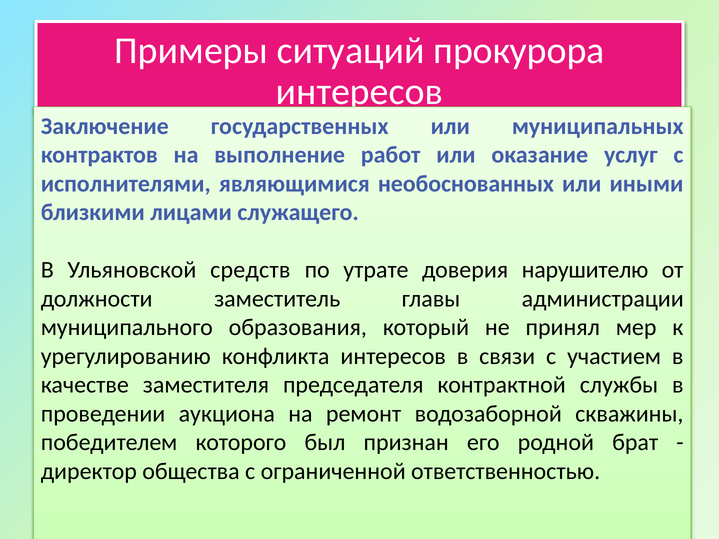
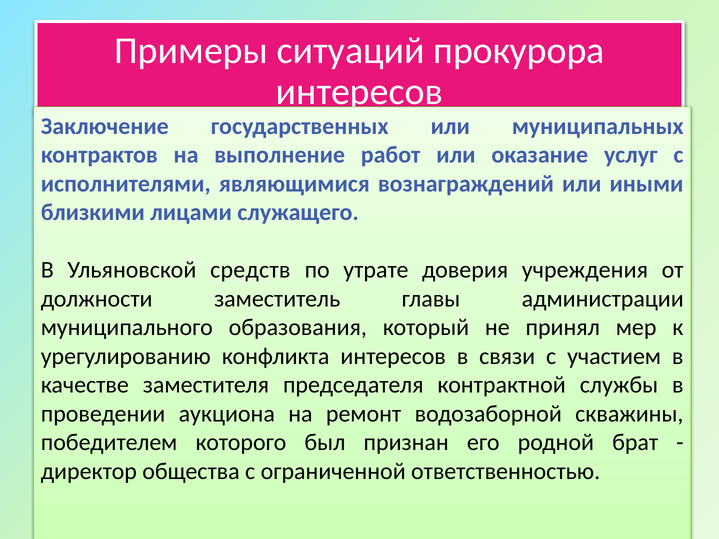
необоснованных: необоснованных -> вознаграждений (466, 184)
нарушителю: нарушителю -> учреждения (585, 270)
